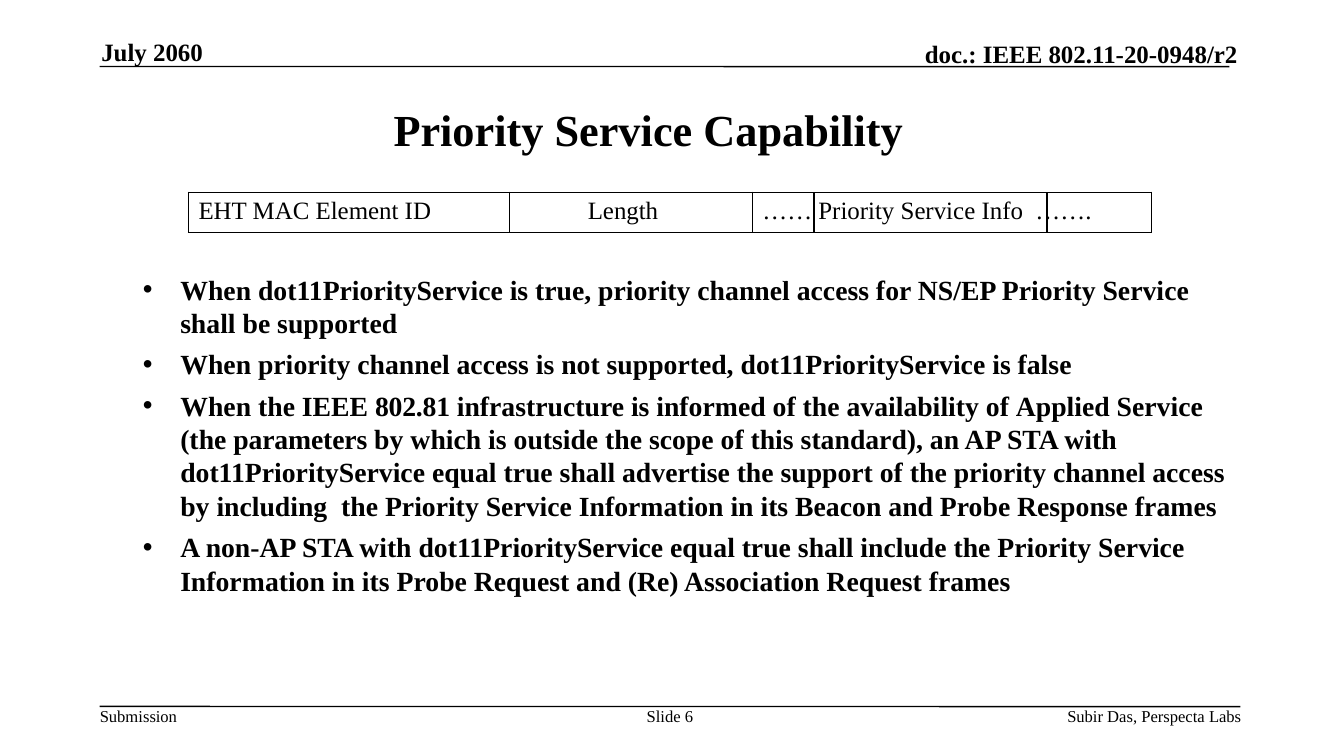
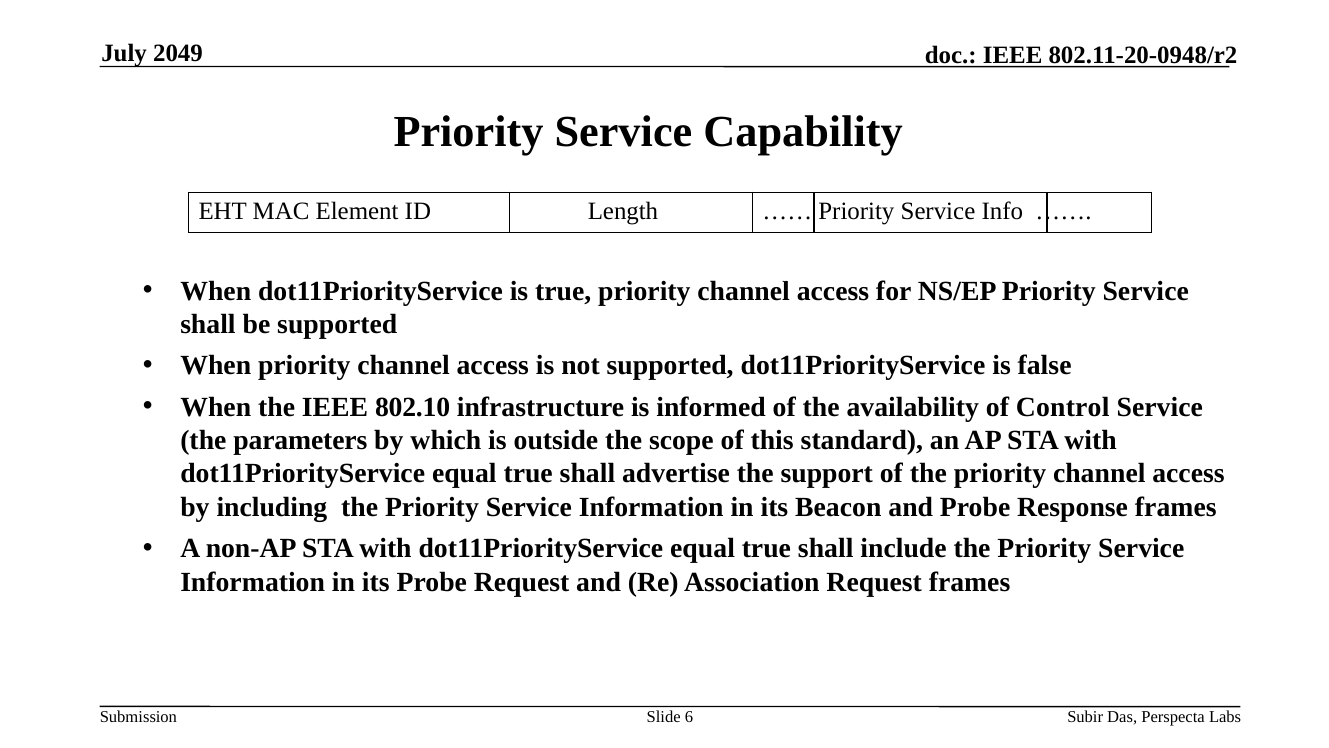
2060: 2060 -> 2049 (178, 53)
802.81: 802.81 -> 802.10 (413, 407)
Applied: Applied -> Control (1063, 407)
